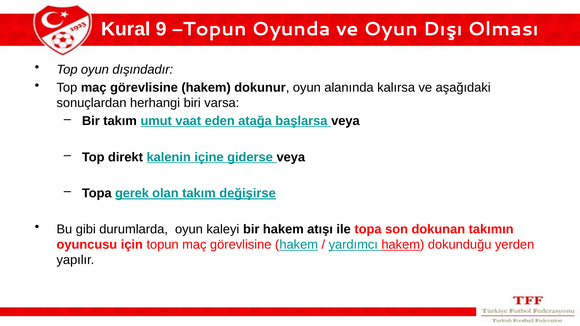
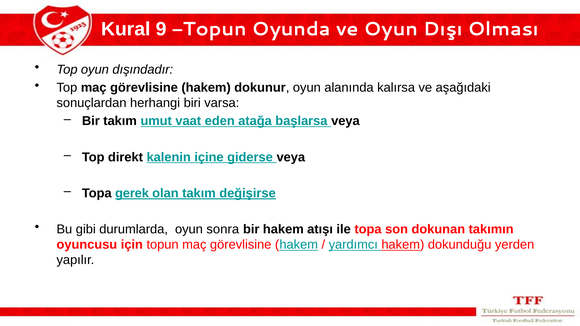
kaleyi: kaleyi -> sonra (223, 229)
